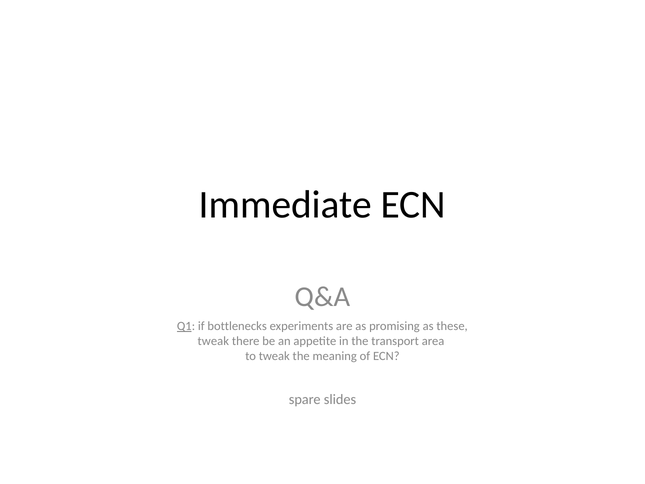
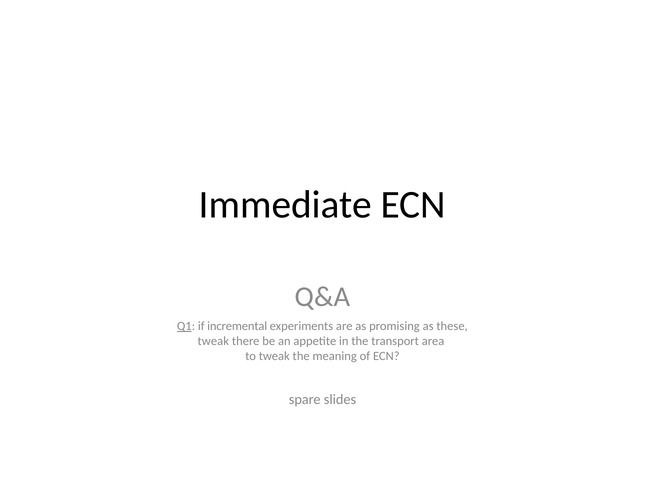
bottlenecks: bottlenecks -> incremental (237, 326)
